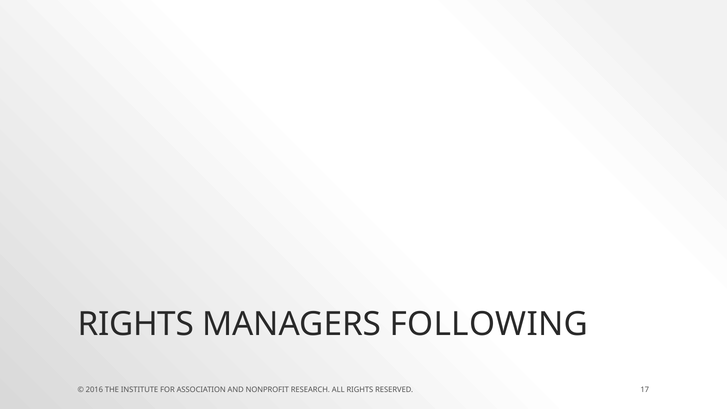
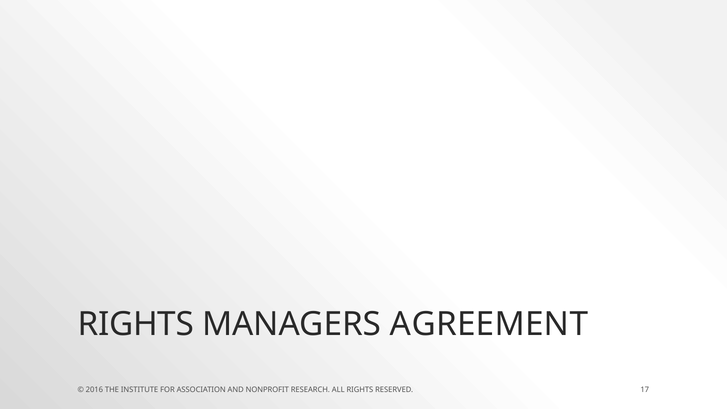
FOLLOWING: FOLLOWING -> AGREEMENT (489, 324)
